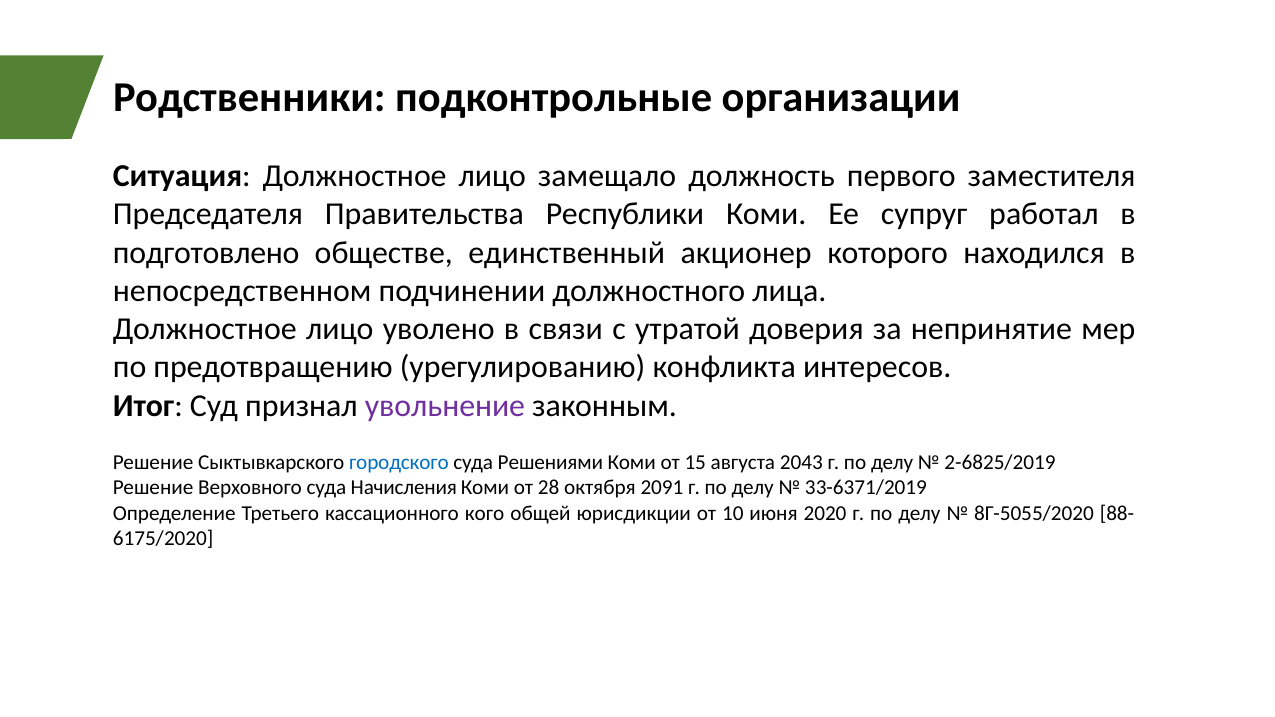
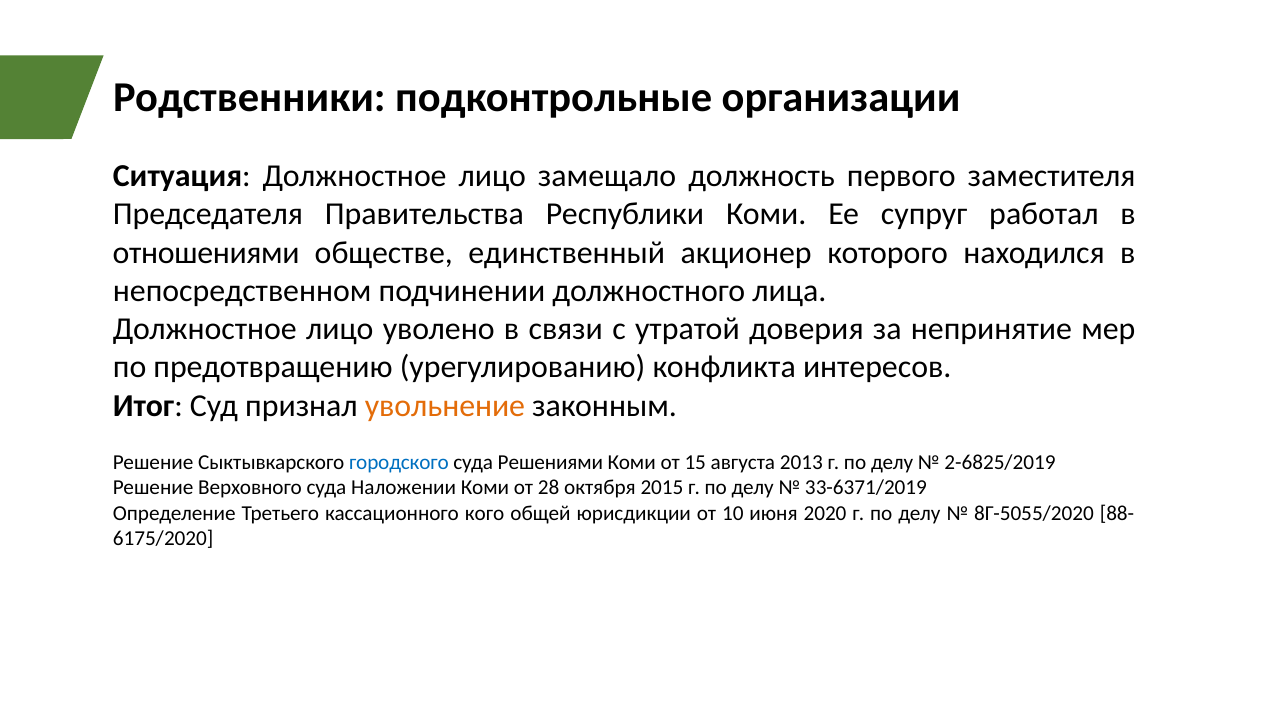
подготовлено: подготовлено -> отношениями (206, 253)
увольнение colour: purple -> orange (445, 406)
2043: 2043 -> 2013 (801, 462)
Начисления: Начисления -> Наложении (404, 488)
2091: 2091 -> 2015 (662, 488)
